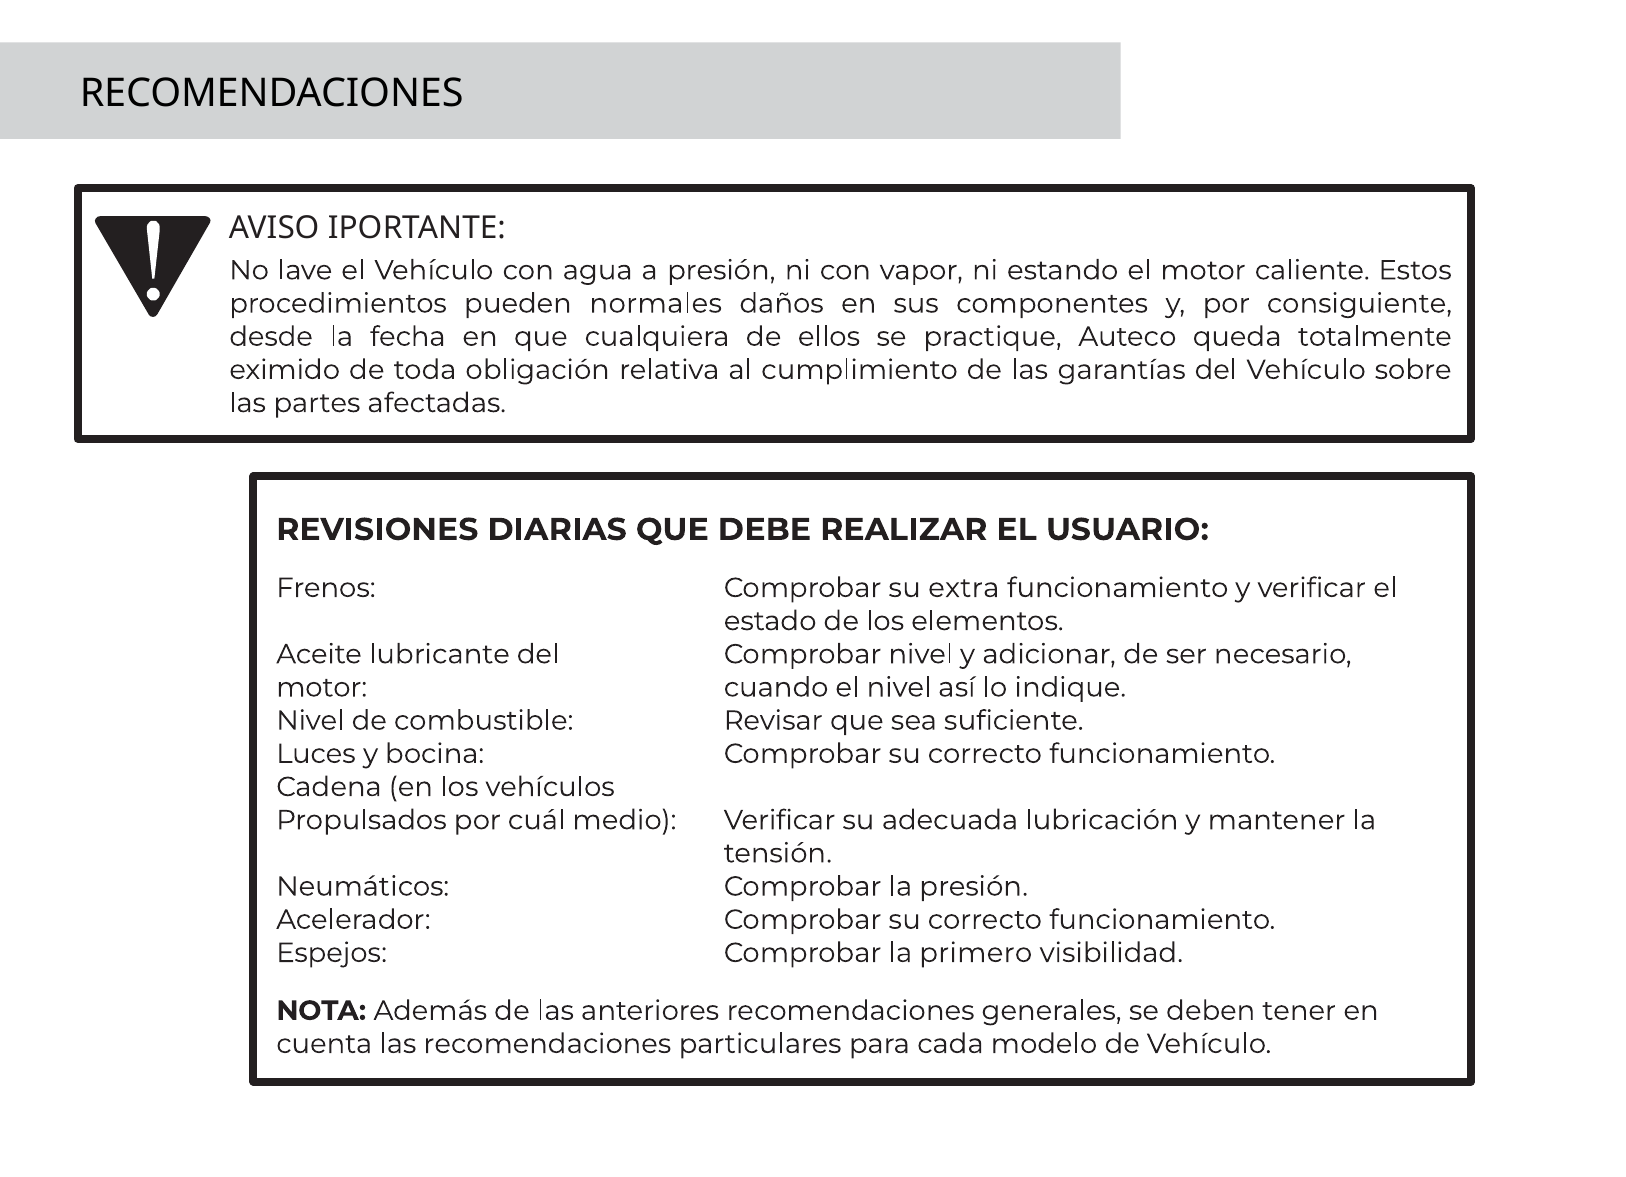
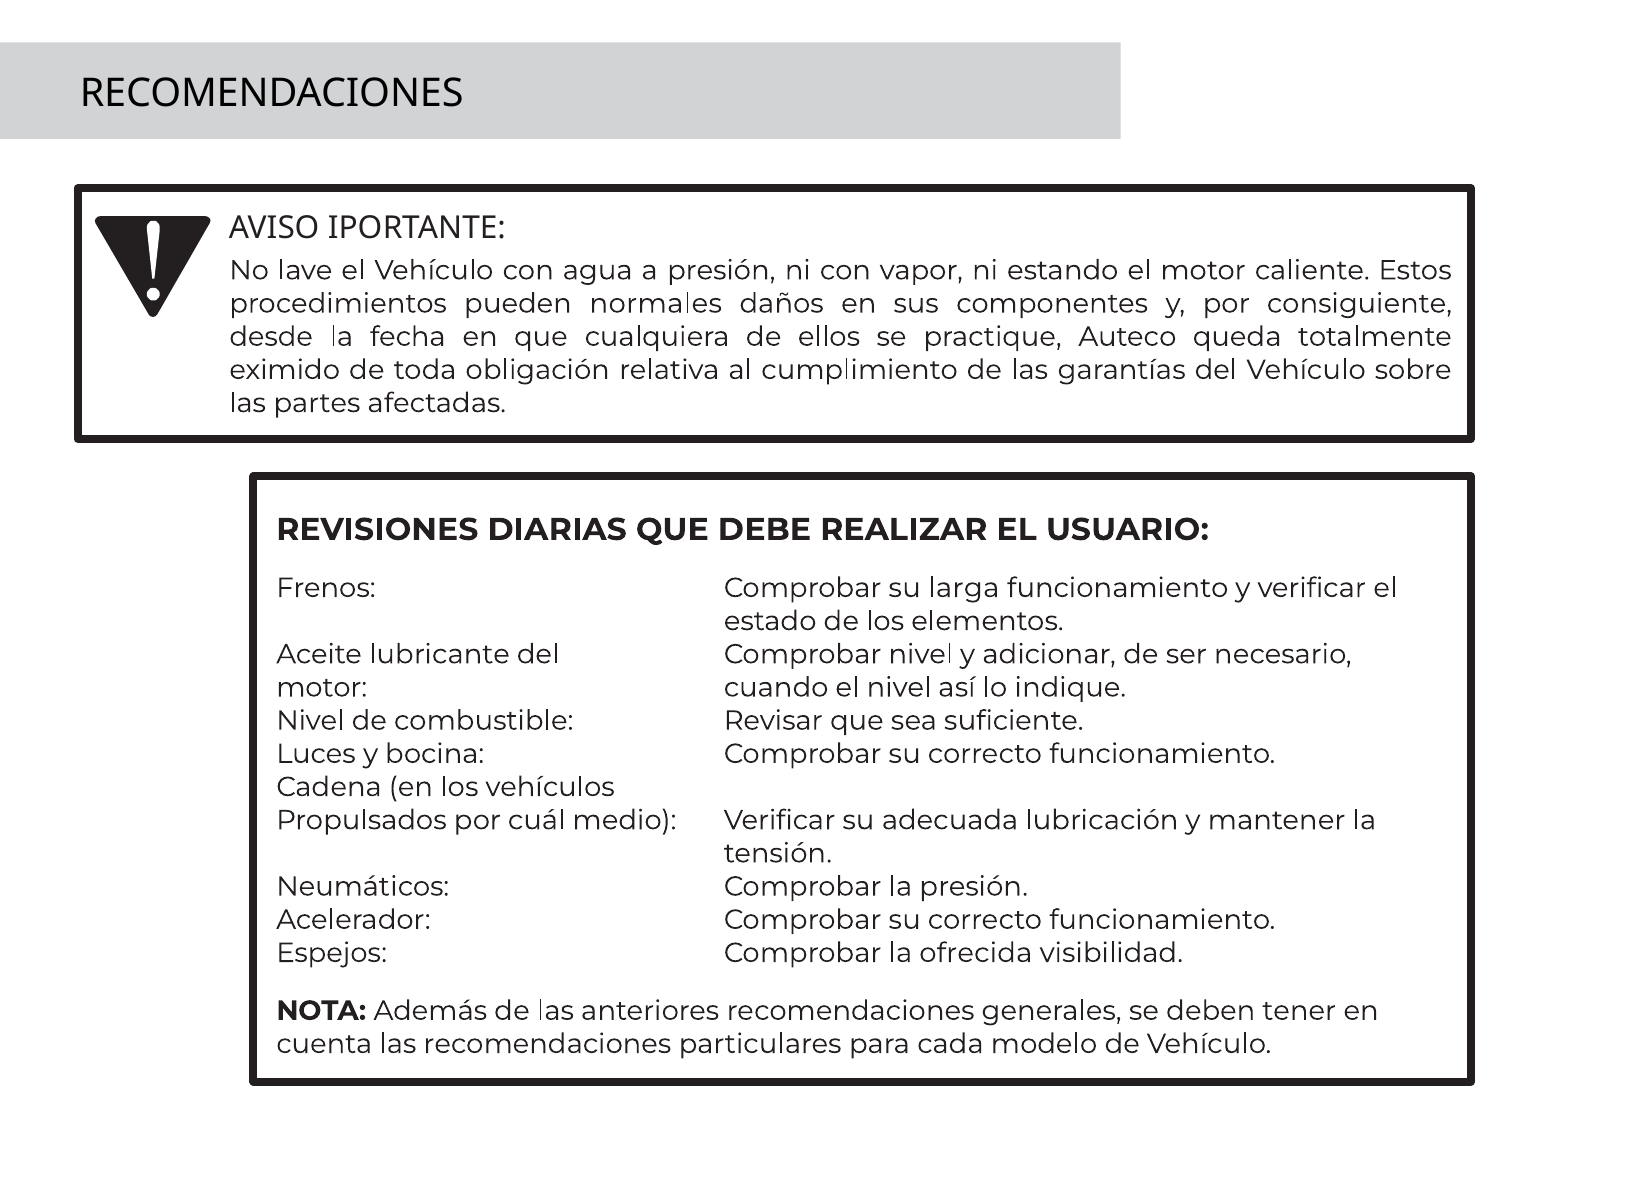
extra: extra -> larga (964, 588)
primero: primero -> ofrecida (976, 953)
